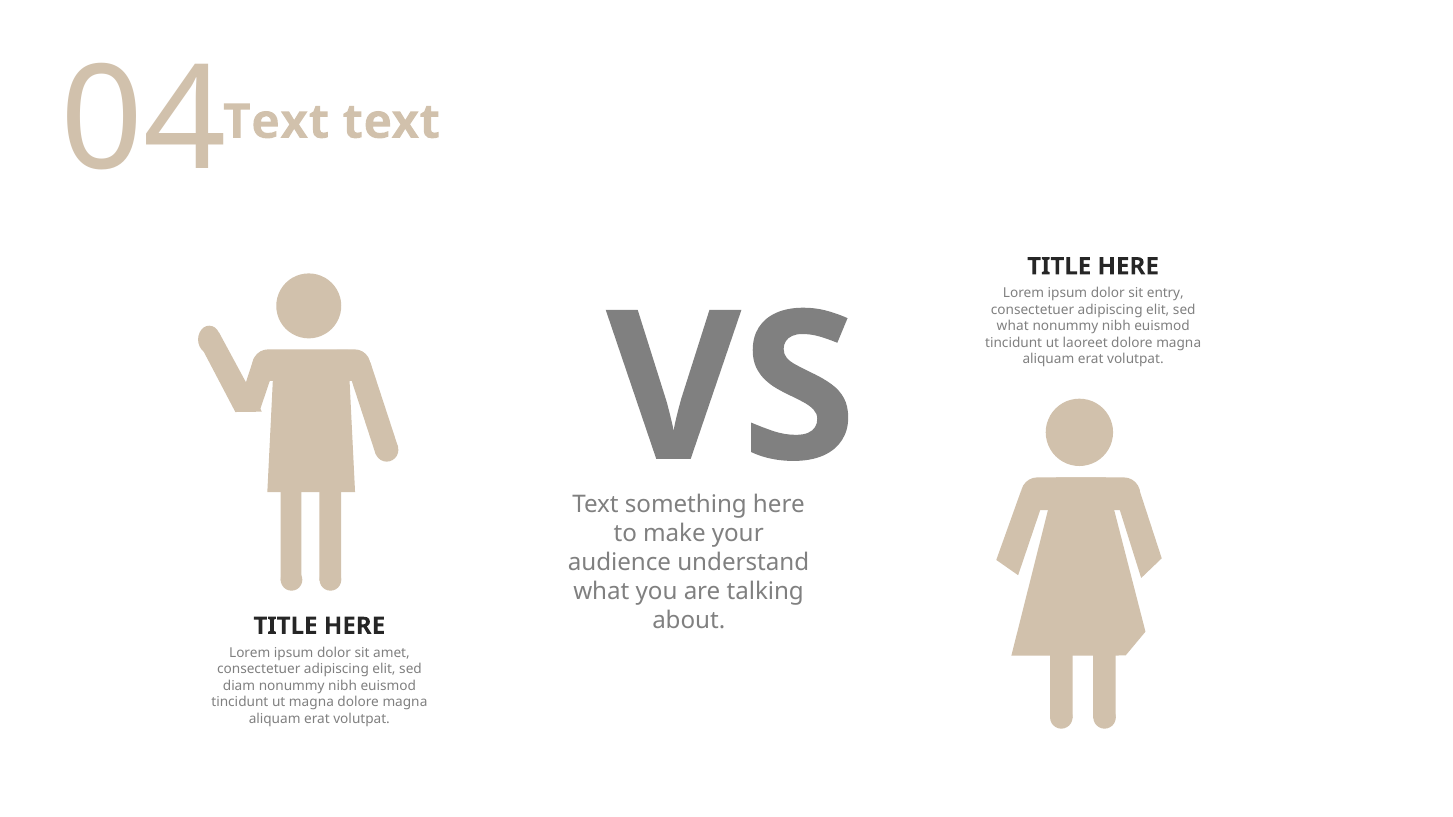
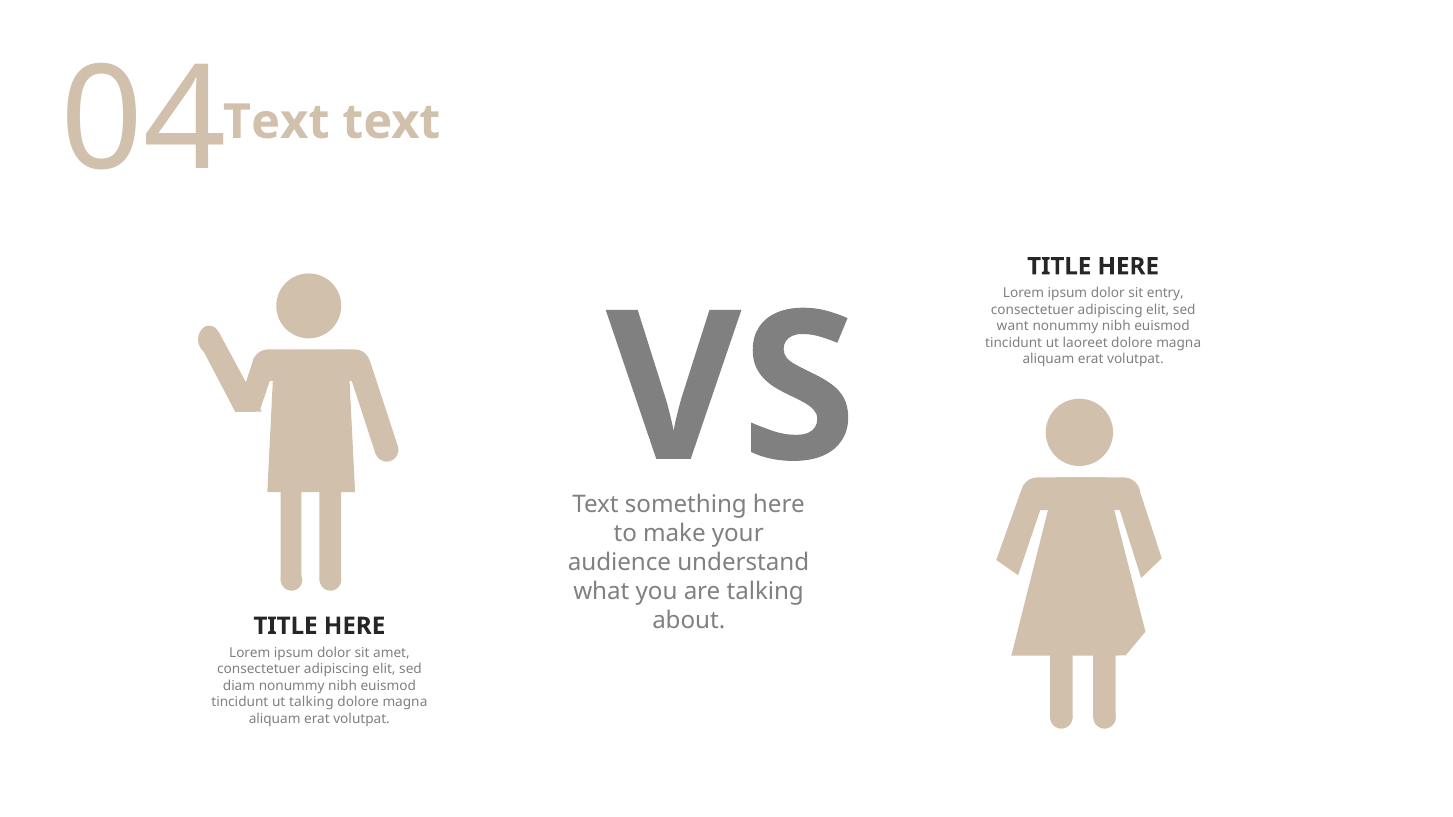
what: what -> want (1013, 326)
ut magna: magna -> talking (311, 702)
